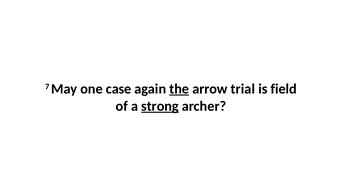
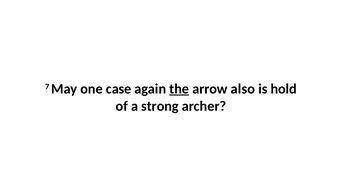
trial: trial -> also (243, 89)
field: field -> hold (284, 89)
strong underline: present -> none (160, 106)
